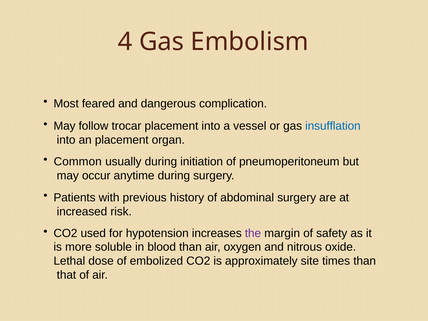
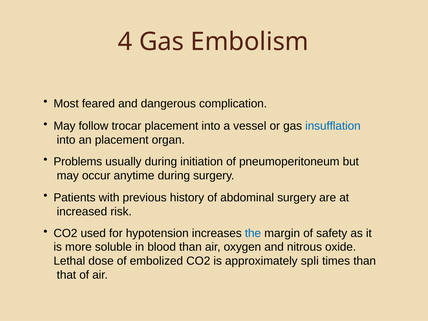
Common: Common -> Problems (78, 162)
the colour: purple -> blue (253, 233)
site: site -> spli (310, 261)
